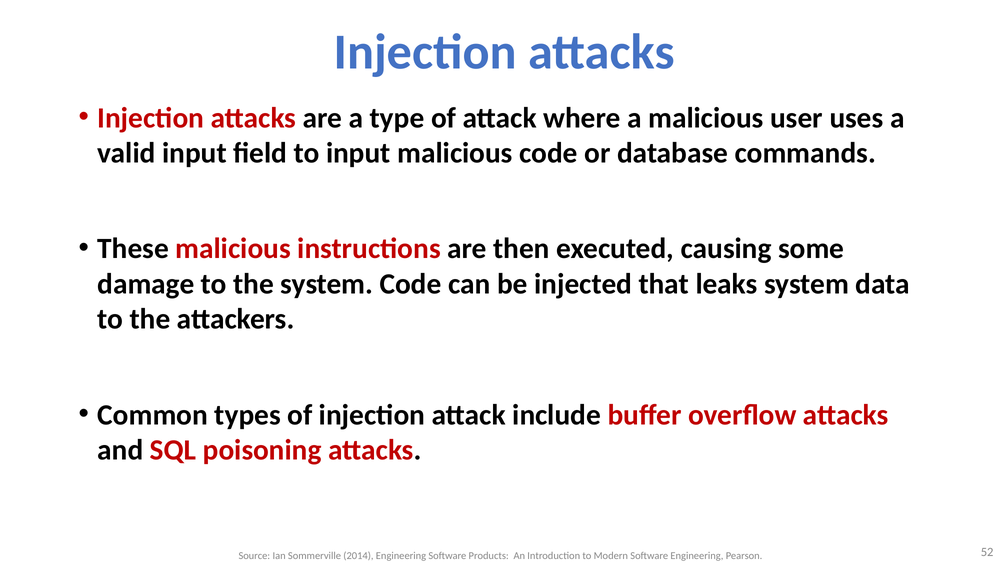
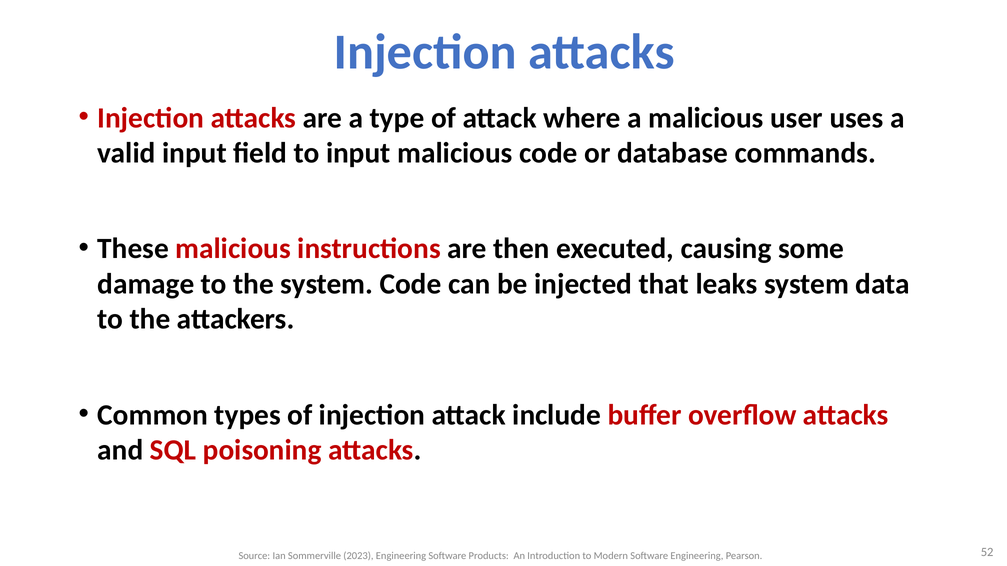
2014: 2014 -> 2023 (358, 556)
